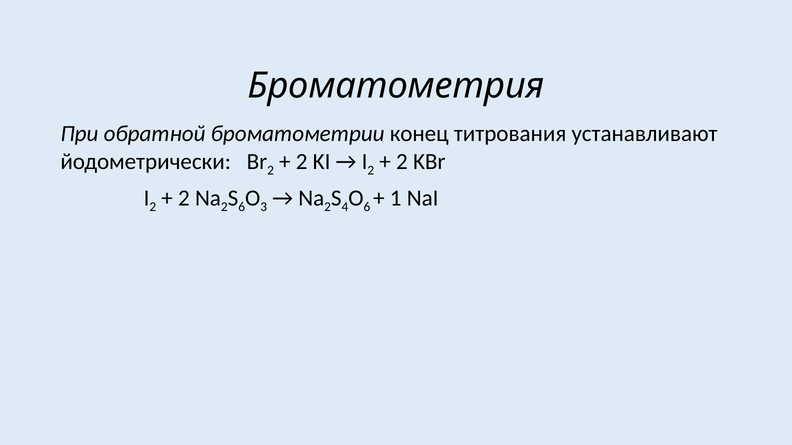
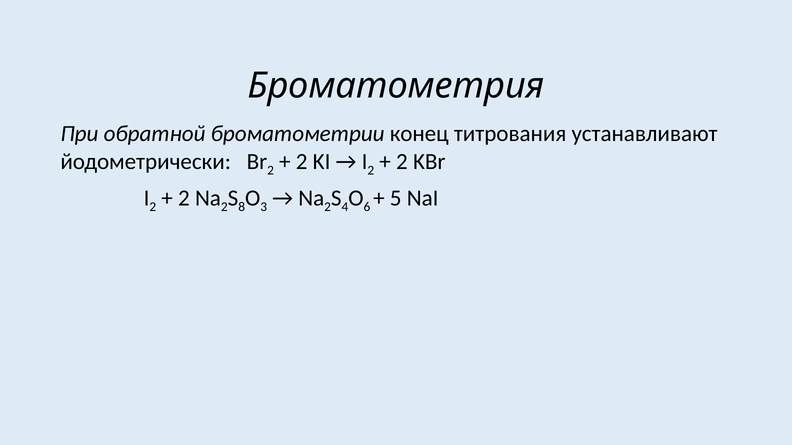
6: 6 -> 8 (242, 207)
1: 1 -> 5 (396, 198)
